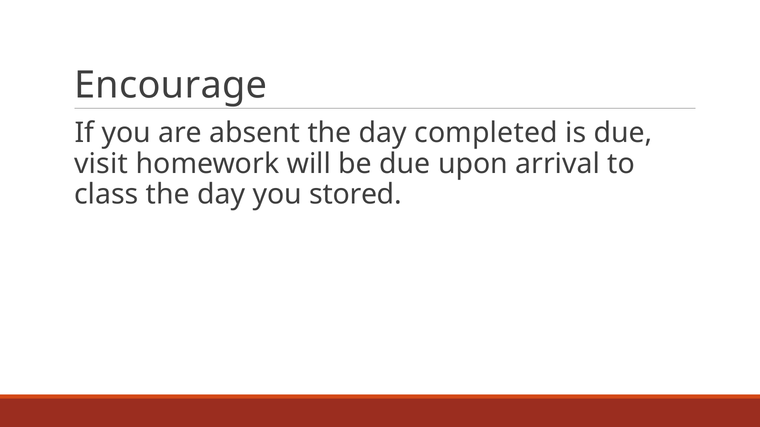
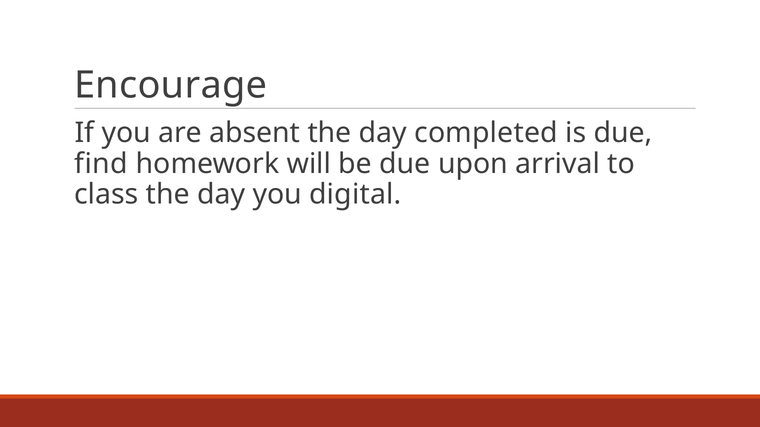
visit: visit -> find (101, 164)
stored: stored -> digital (355, 195)
